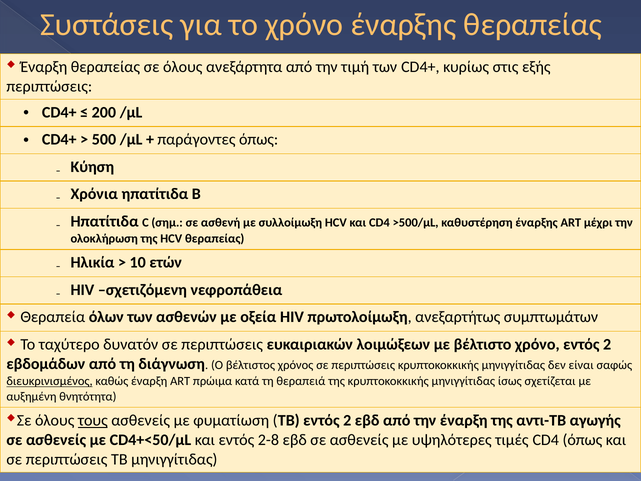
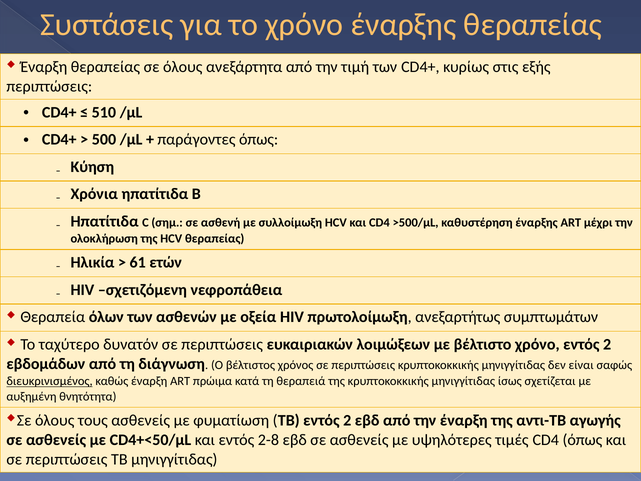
200: 200 -> 510 (104, 112)
10: 10 -> 61 (138, 263)
τους underline: present -> none (93, 420)
